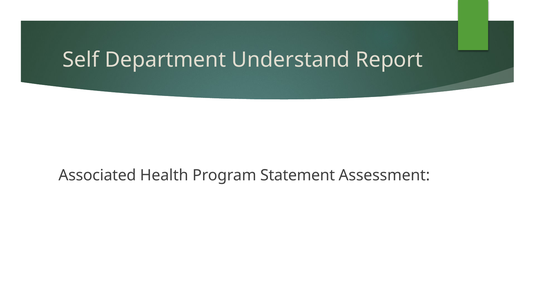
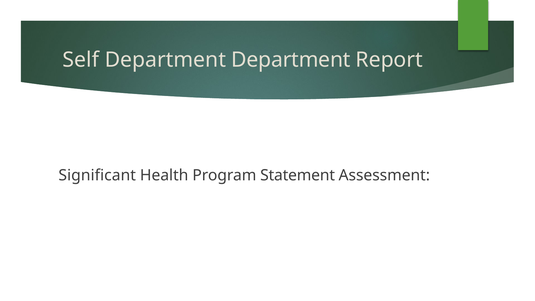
Department Understand: Understand -> Department (291, 60)
Associated: Associated -> Significant (97, 175)
